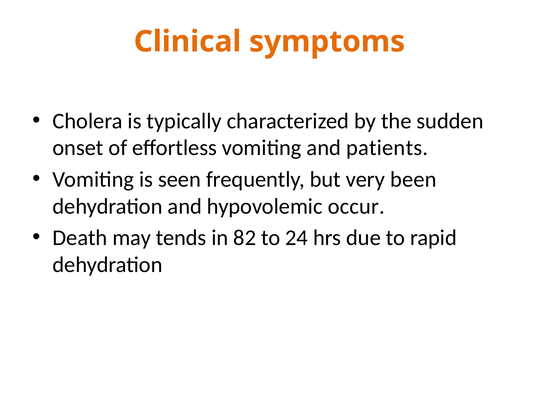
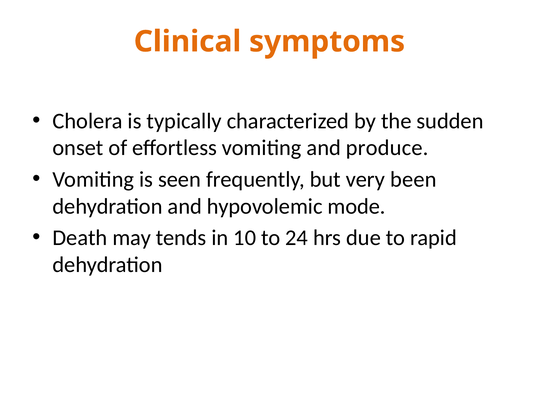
patients: patients -> produce (387, 148)
occur: occur -> mode (357, 206)
82: 82 -> 10 (245, 238)
